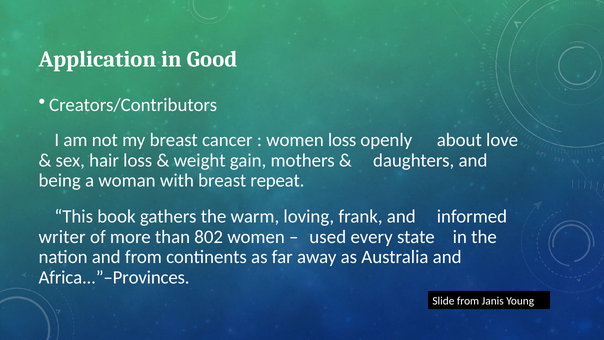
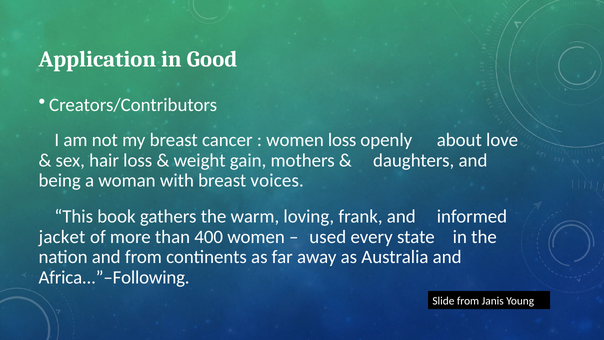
repeat: repeat -> voices (277, 181)
writer: writer -> jacket (62, 237)
802: 802 -> 400 (209, 237)
Africa...”–Provinces: Africa...”–Provinces -> Africa...”–Following (114, 277)
